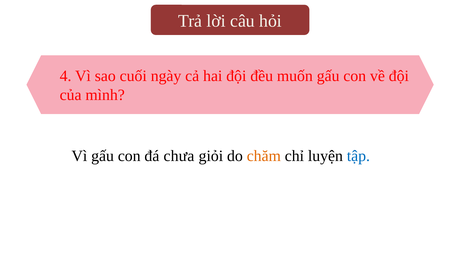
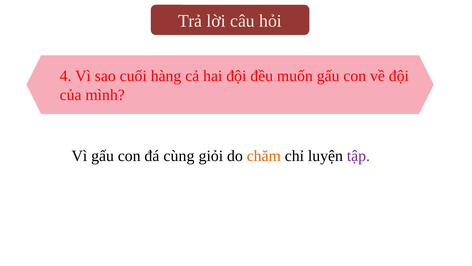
ngày: ngày -> hàng (166, 76)
chưa: chưa -> cùng (179, 156)
tập colour: blue -> purple (358, 156)
